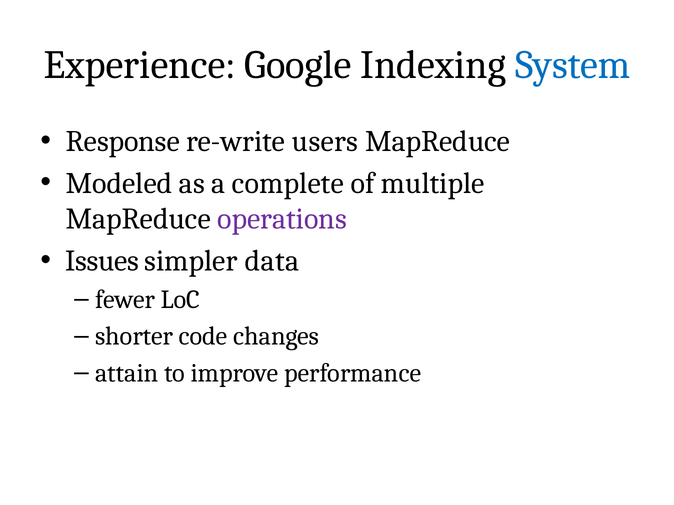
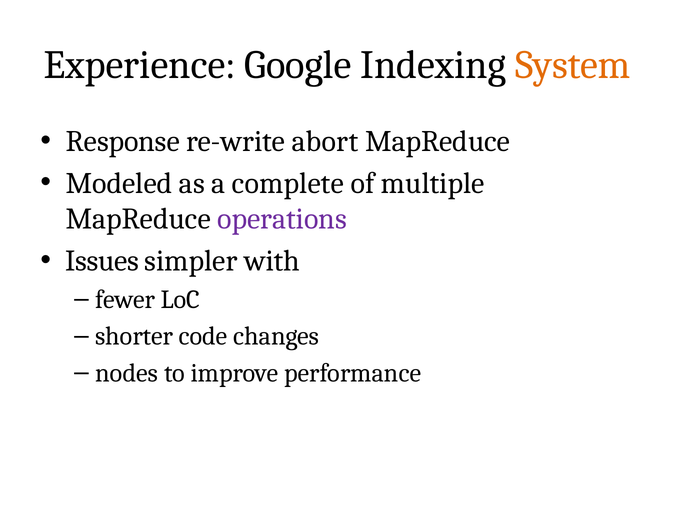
System colour: blue -> orange (573, 65)
users: users -> abort (325, 141)
data: data -> with (272, 261)
attain: attain -> nodes (127, 373)
